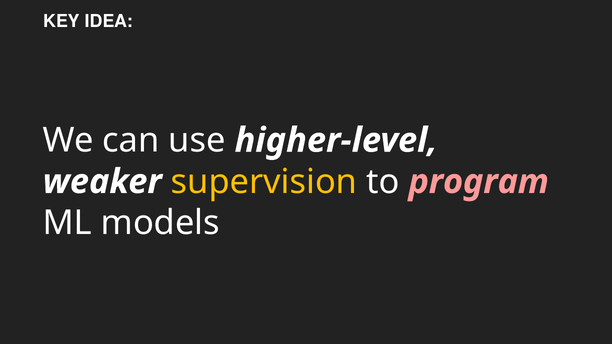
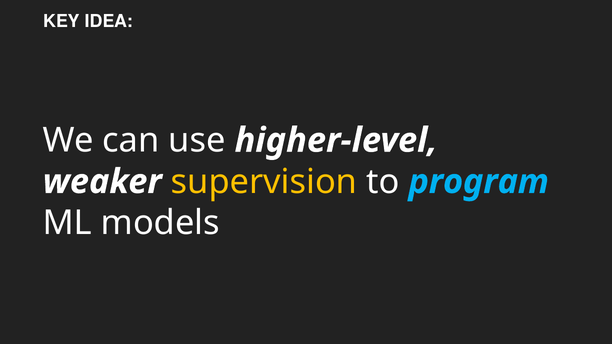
program colour: pink -> light blue (479, 182)
